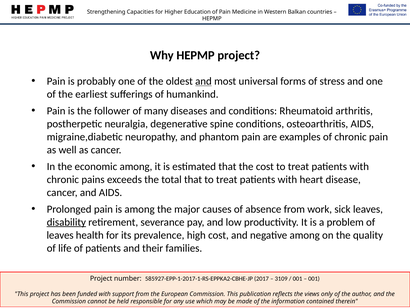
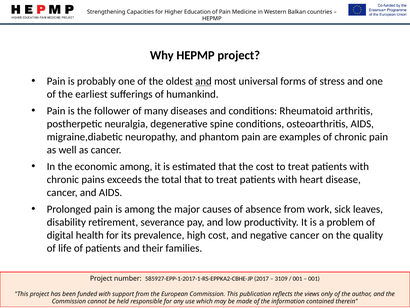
disability underline: present -> none (66, 222)
leaves: leaves -> digital (60, 235)
negative among: among -> cancer (305, 235)
